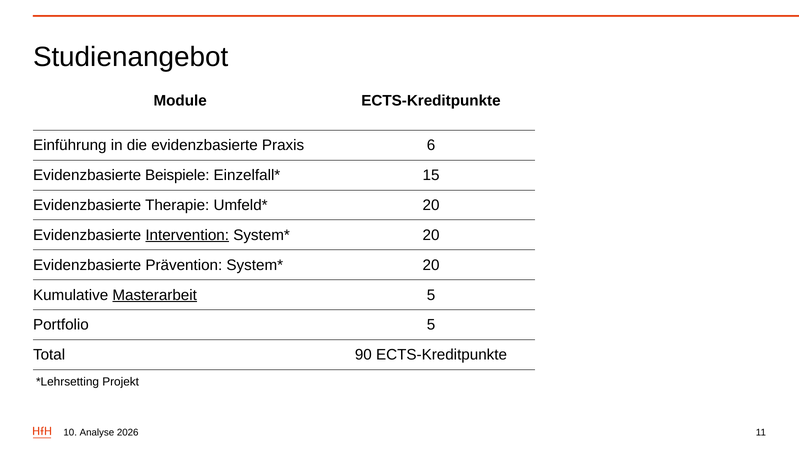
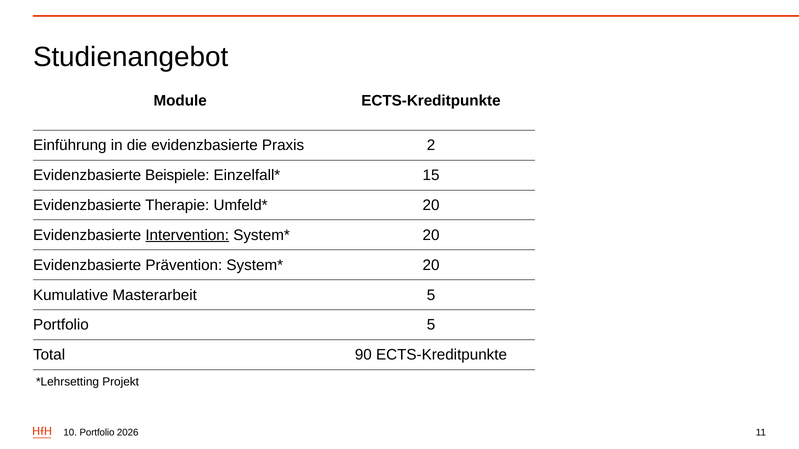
6: 6 -> 2 (431, 145)
Masterarbeit underline: present -> none (155, 295)
Analyse: Analyse -> Portfolio (97, 433)
